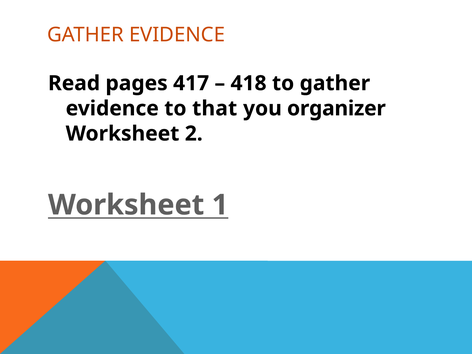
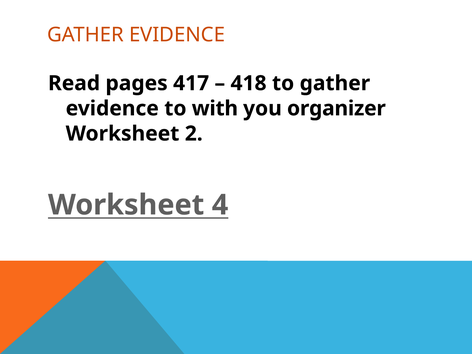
that: that -> with (215, 108)
1: 1 -> 4 (220, 205)
